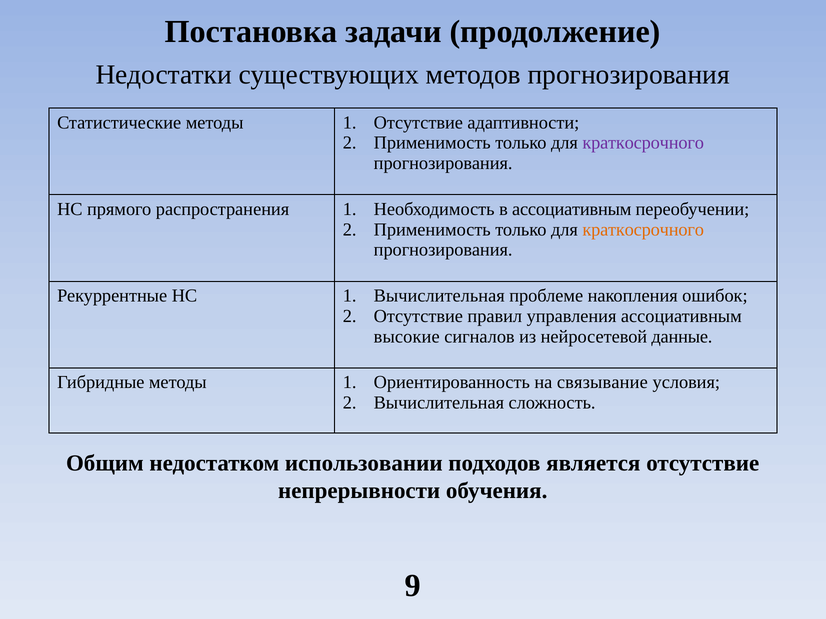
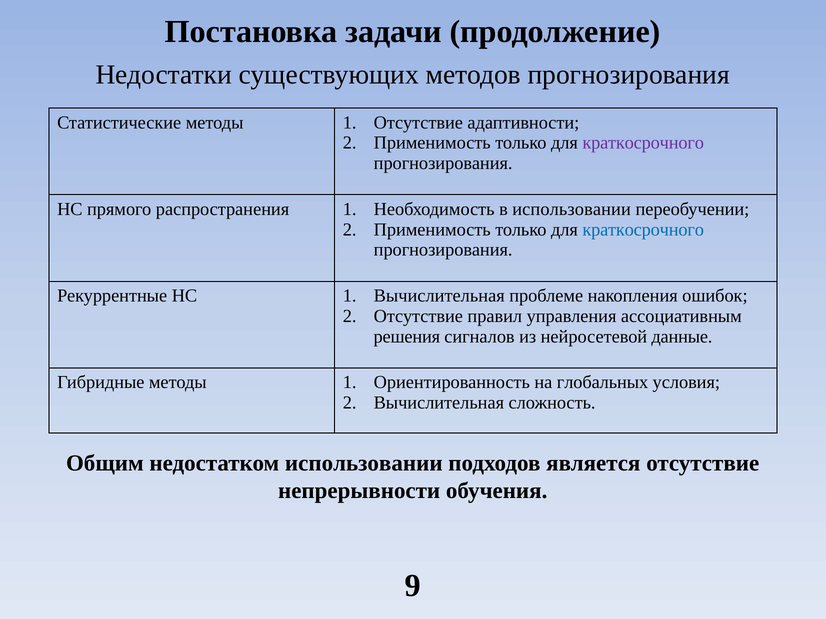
в ассоциативным: ассоциативным -> использовании (572, 209)
краткосрочного colour: orange -> blue (643, 230)
высокие: высокие -> решения (407, 337)
связывание: связывание -> глобальных (603, 383)
